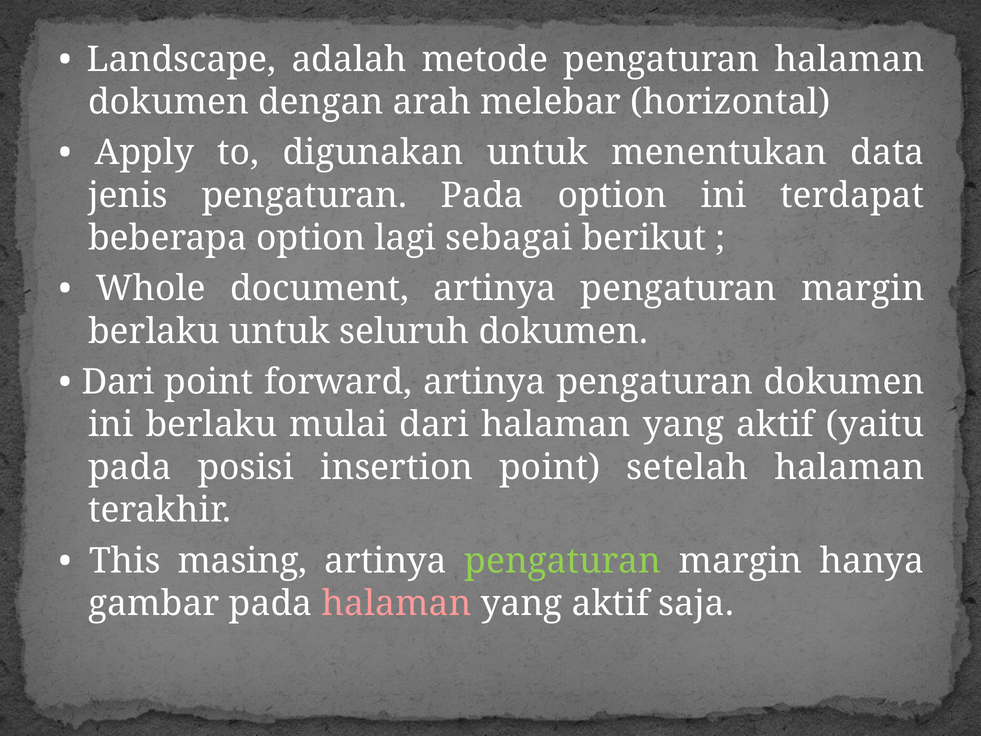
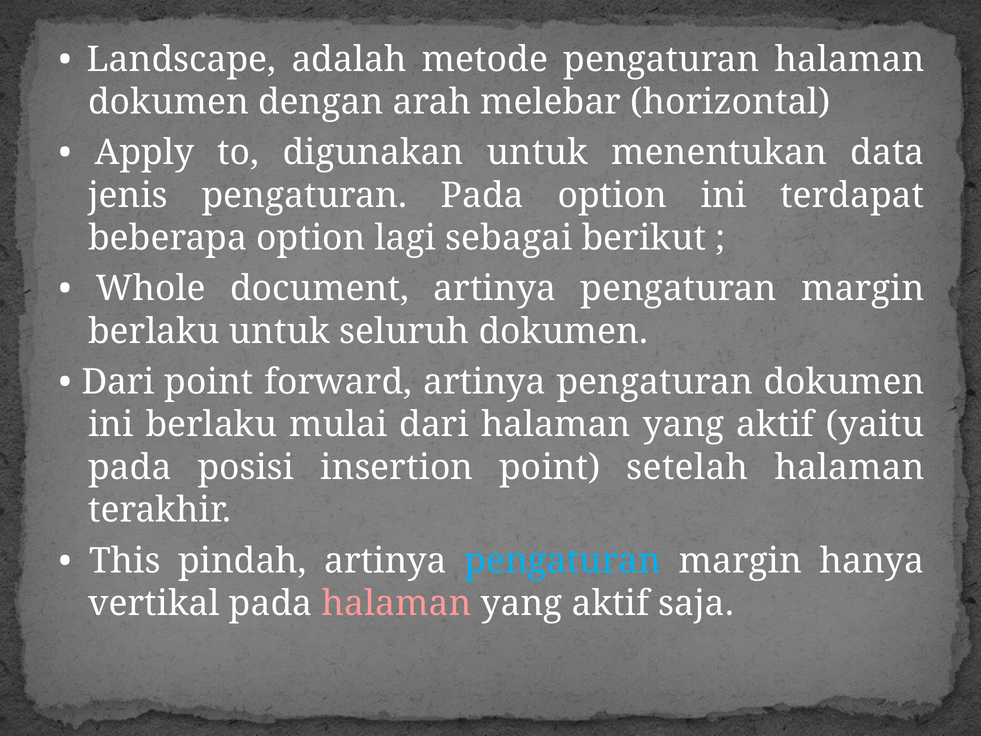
masing: masing -> pindah (242, 561)
pengaturan colour: light green -> light blue (563, 561)
gambar: gambar -> vertikal (154, 603)
